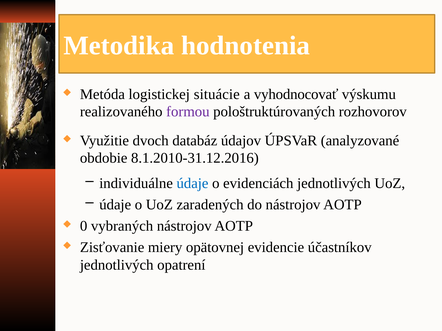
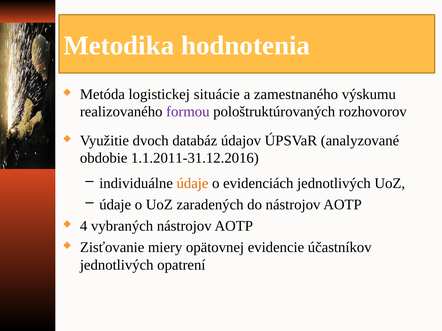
vyhodnocovať: vyhodnocovať -> zamestnaného (296, 94)
8.1.2010-31.12.2016: 8.1.2010-31.12.2016 -> 1.1.2011-31.12.2016 (195, 158)
údaje colour: blue -> orange (192, 183)
0: 0 -> 4 (84, 226)
